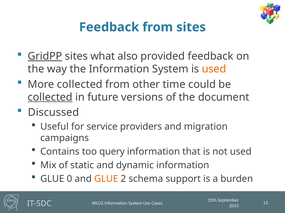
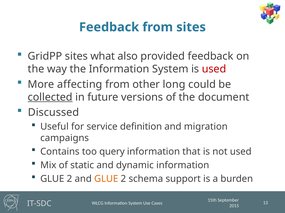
GridPP underline: present -> none (45, 56)
used colour: orange -> red (214, 69)
More collected: collected -> affecting (80, 85)
time: time -> long (174, 85)
providers: providers -> definition (141, 127)
0: 0 -> 2 (69, 179)
